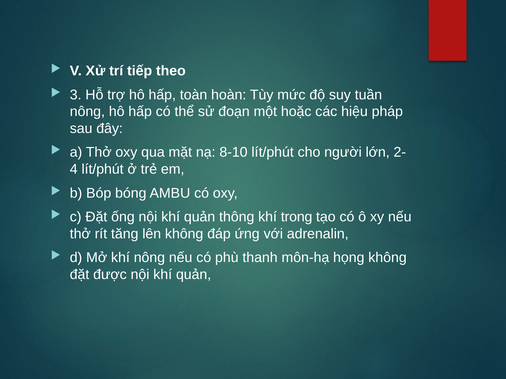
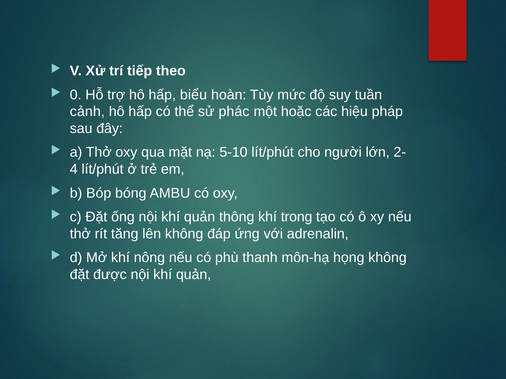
3: 3 -> 0 (76, 95)
toàn: toàn -> biểu (193, 95)
nông: nông -> cảnh (87, 112)
đoạn: đoạn -> phác (234, 112)
8-10: 8-10 -> 5-10 (234, 153)
